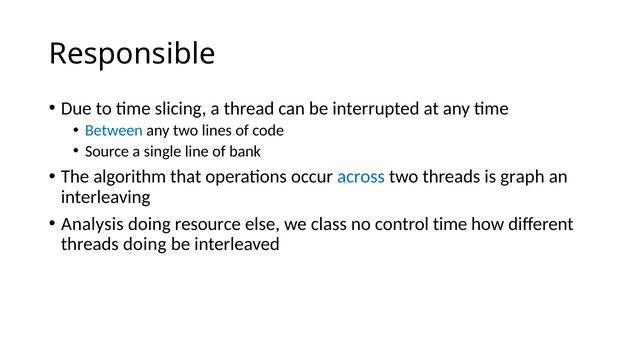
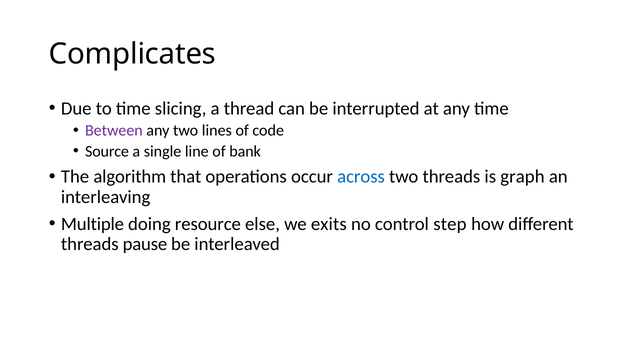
Responsible: Responsible -> Complicates (132, 54)
Between colour: blue -> purple (114, 131)
Analysis: Analysis -> Multiple (93, 224)
class: class -> exits (329, 224)
control time: time -> step (450, 224)
threads doing: doing -> pause (145, 244)
